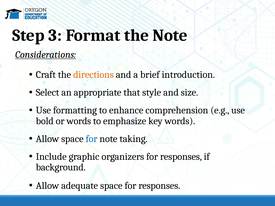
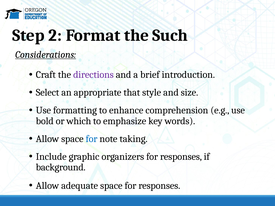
3: 3 -> 2 (55, 35)
the Note: Note -> Such (170, 35)
directions colour: orange -> purple (93, 75)
or words: words -> which (79, 121)
